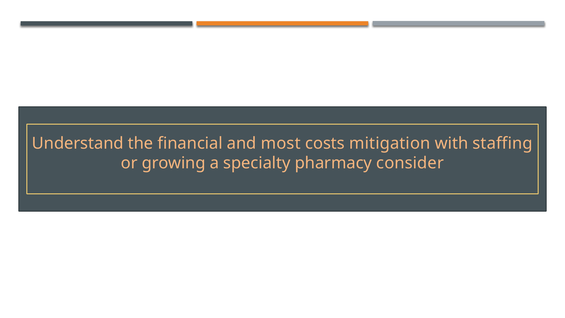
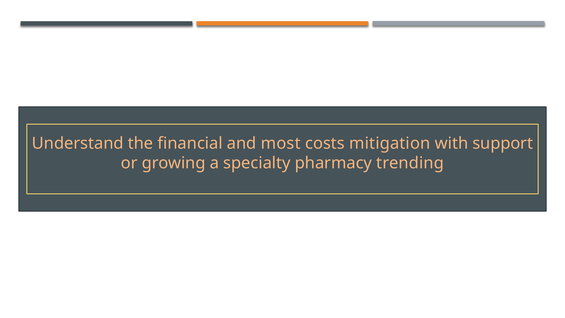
staffing: staffing -> support (503, 143)
consider: consider -> trending (410, 163)
